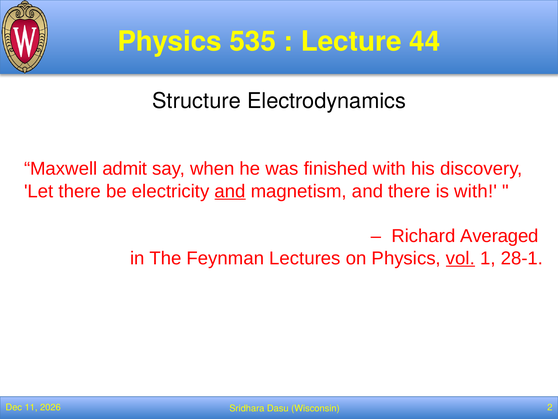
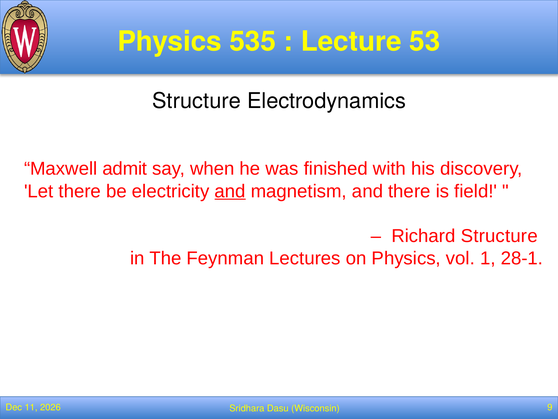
44: 44 -> 53 (425, 41)
is with: with -> field (476, 191)
Richard Averaged: Averaged -> Structure (499, 236)
vol underline: present -> none (460, 258)
2: 2 -> 9 (550, 407)
